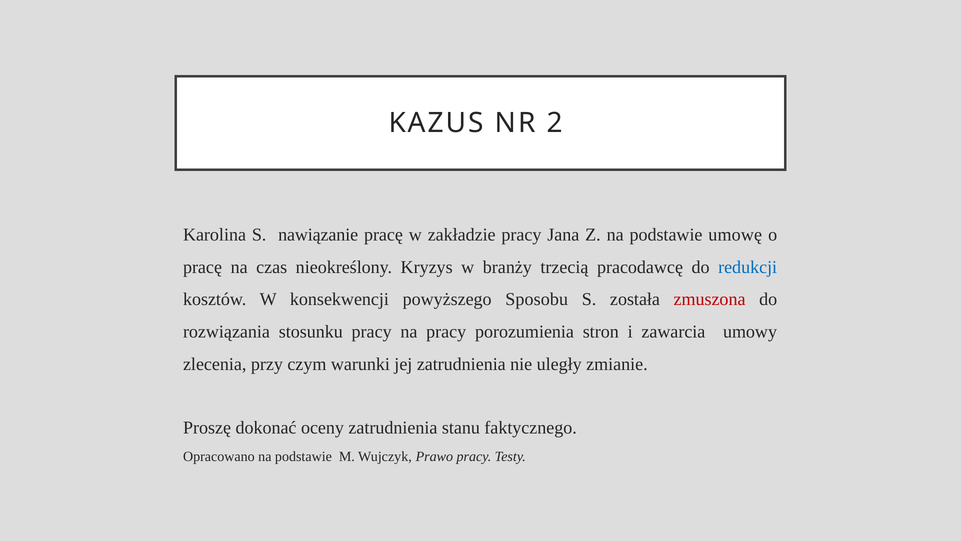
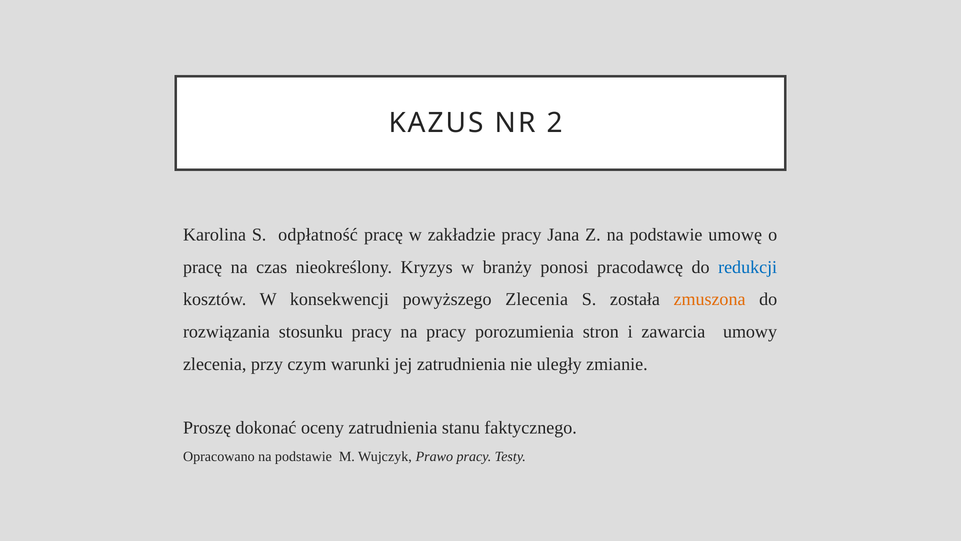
nawiązanie: nawiązanie -> odpłatność (318, 234)
trzecią: trzecią -> ponosi (564, 267)
powyższego Sposobu: Sposobu -> Zlecenia (537, 299)
zmuszona colour: red -> orange (710, 299)
